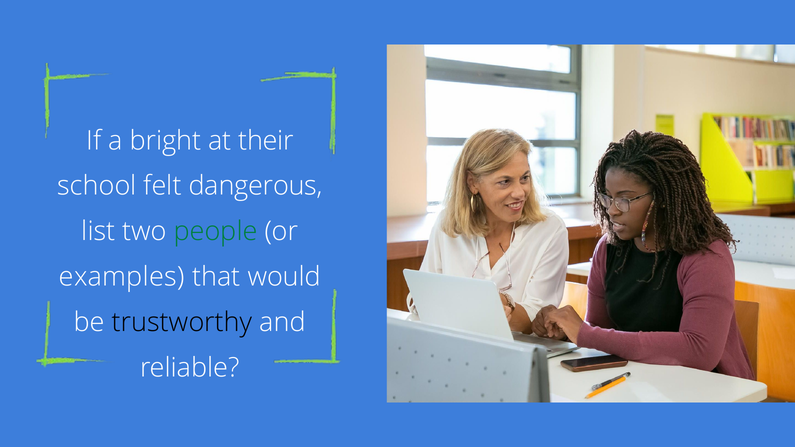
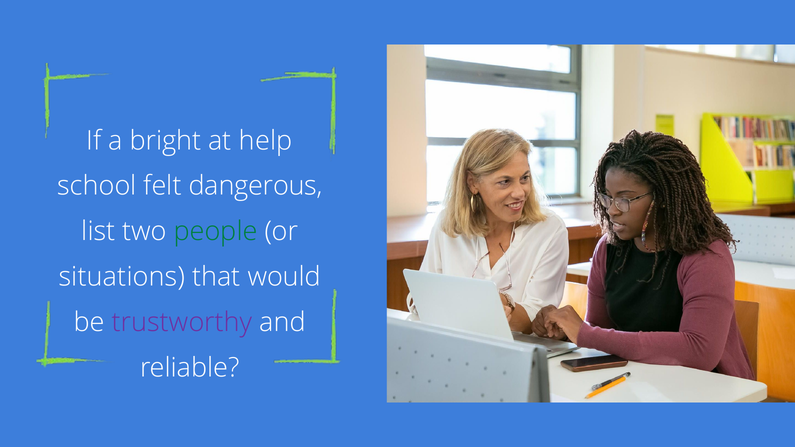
their: their -> help (266, 141)
examples: examples -> situations (122, 277)
trustworthy colour: black -> purple (182, 322)
